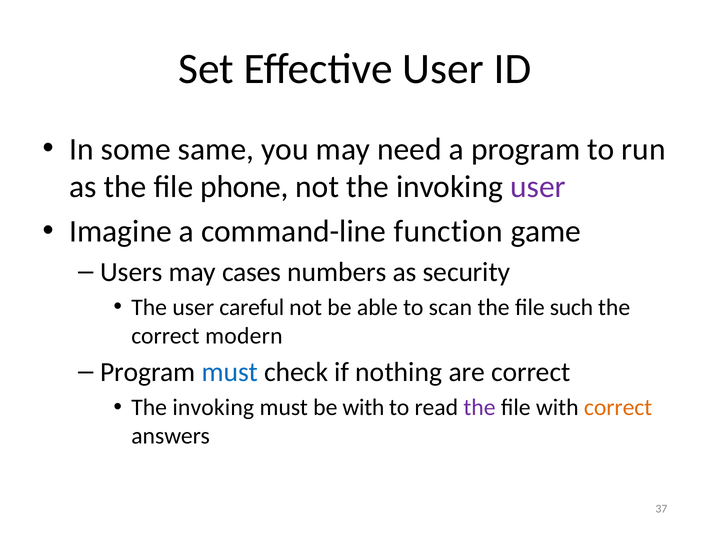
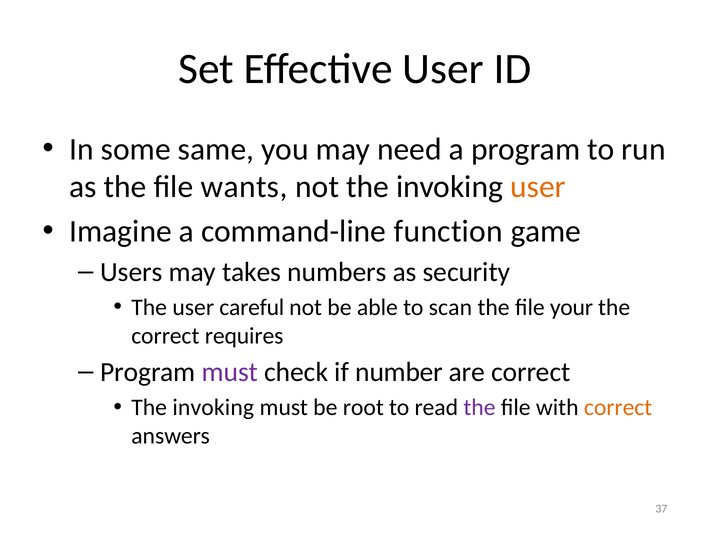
phone: phone -> wants (244, 187)
user colour: purple -> orange (538, 187)
cases: cases -> takes (252, 272)
such: such -> your (571, 307)
modern: modern -> requires (244, 335)
must colour: blue -> purple (230, 372)
nothing: nothing -> number (399, 372)
be with: with -> root (363, 407)
